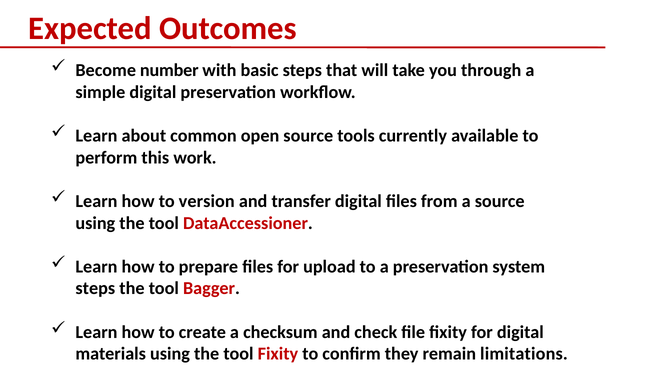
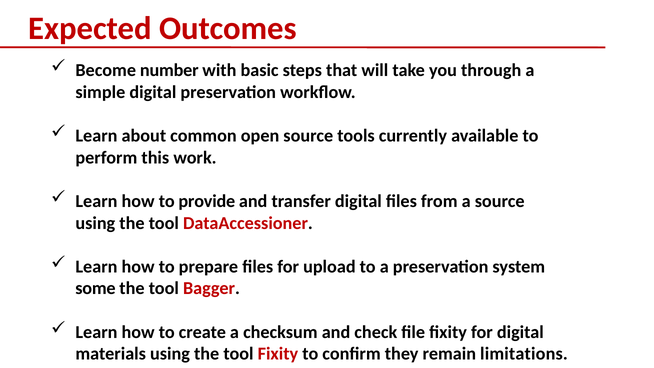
version: version -> provide (207, 201)
steps: steps -> some (95, 288)
